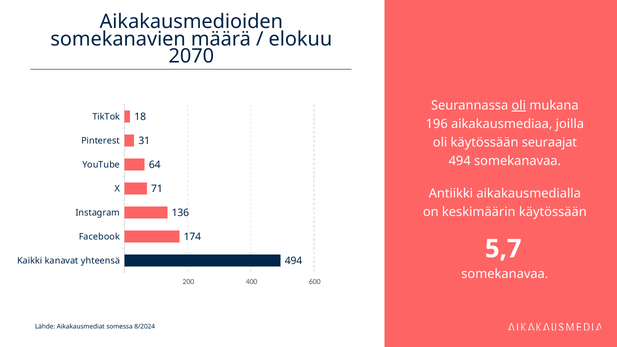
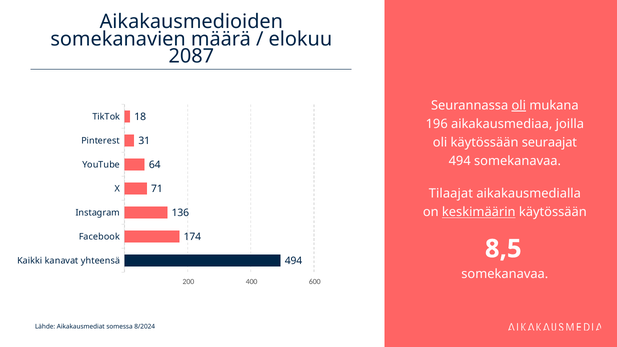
2070: 2070 -> 2087 (191, 56)
Antiikki: Antiikki -> Tilaajat (451, 194)
keskimäärin underline: none -> present (479, 212)
5,7: 5,7 -> 8,5 (503, 249)
